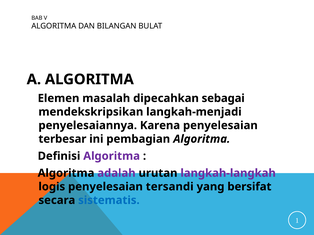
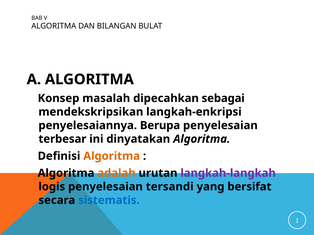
Elemen: Elemen -> Konsep (59, 98)
langkah-menjadi: langkah-menjadi -> langkah-enkripsi (194, 112)
Karena: Karena -> Berupa (160, 126)
pembagian: pembagian -> dinyatakan (138, 139)
Algoritma colour: purple -> orange (112, 156)
adalah colour: purple -> orange (116, 173)
